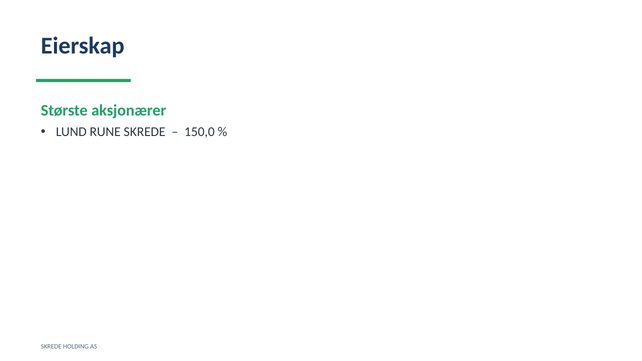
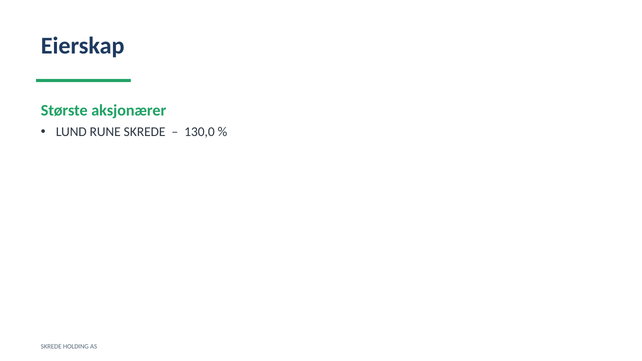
150,0: 150,0 -> 130,0 (199, 132)
